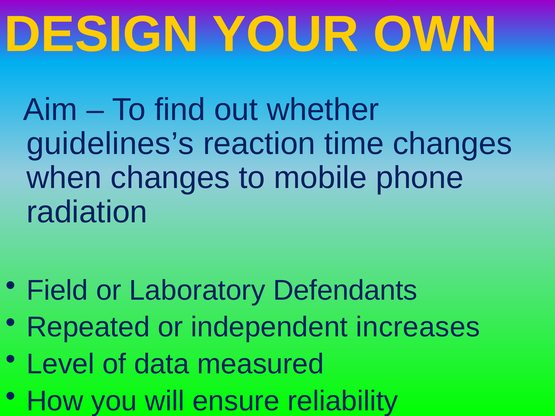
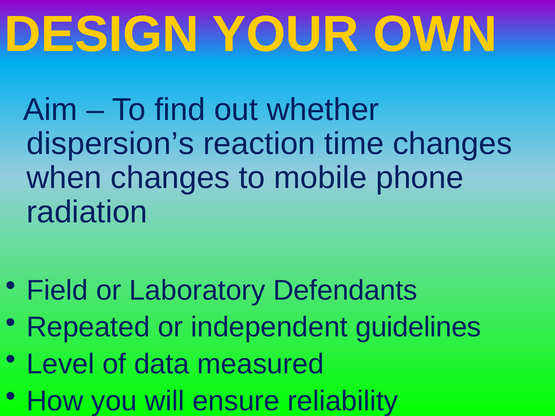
guidelines’s: guidelines’s -> dispersion’s (110, 144)
increases: increases -> guidelines (418, 327)
